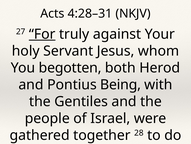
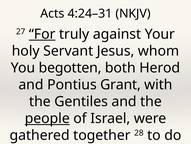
4:28–31: 4:28–31 -> 4:24–31 (90, 14)
Being: Being -> Grant (121, 84)
people underline: none -> present (47, 118)
